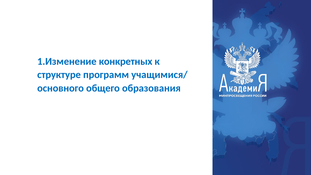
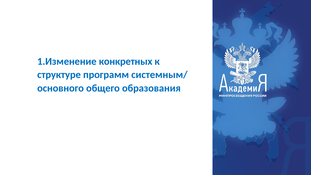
учащимися/: учащимися/ -> системным/ (159, 75)
